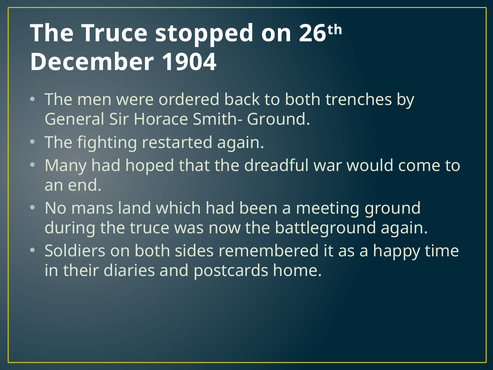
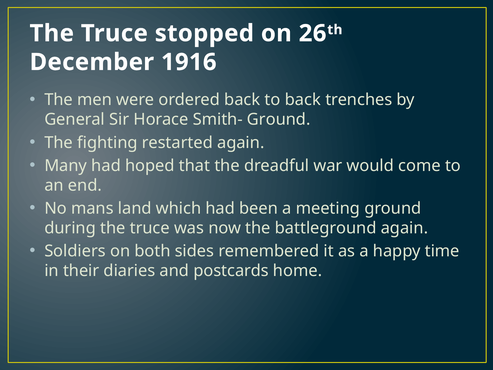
1904: 1904 -> 1916 (189, 62)
to both: both -> back (303, 100)
